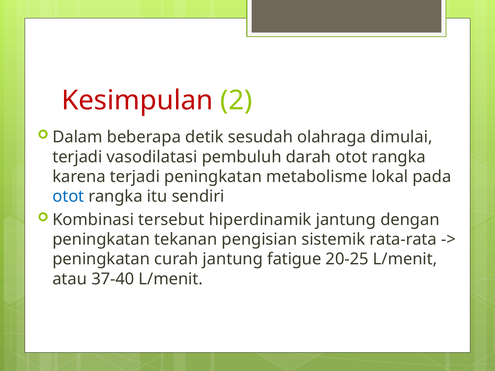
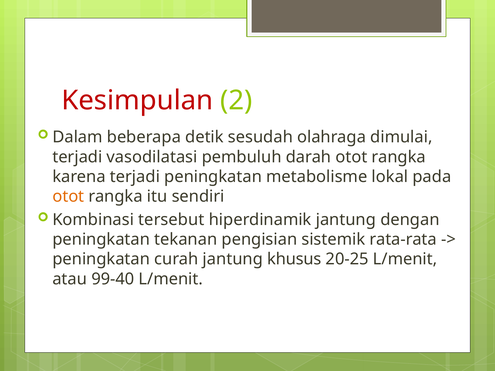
otot colour: blue -> orange (68, 197)
fatigue: fatigue -> khusus (294, 259)
37-40: 37-40 -> 99-40 (113, 279)
